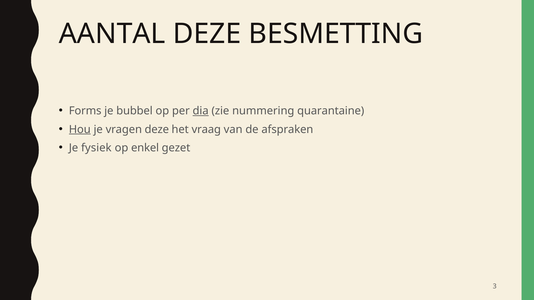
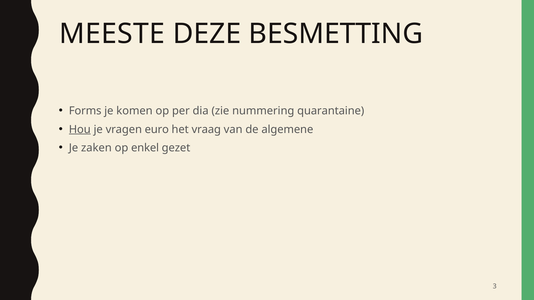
AANTAL: AANTAL -> MEESTE (112, 34)
bubbel: bubbel -> komen (134, 111)
dia underline: present -> none (201, 111)
vragen deze: deze -> euro (157, 130)
afspraken: afspraken -> algemene (287, 130)
fysiek: fysiek -> zaken (96, 148)
